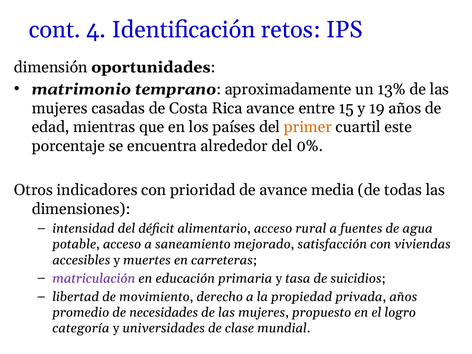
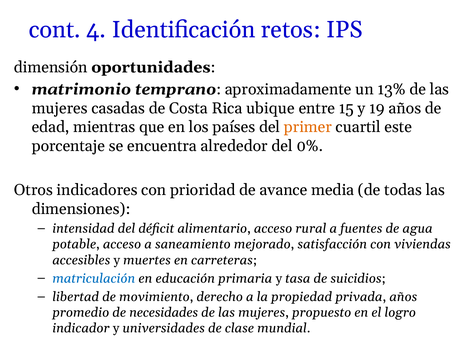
Rica avance: avance -> ubique (270, 108)
matriculación colour: purple -> blue (94, 278)
categoría: categoría -> indicador (81, 328)
